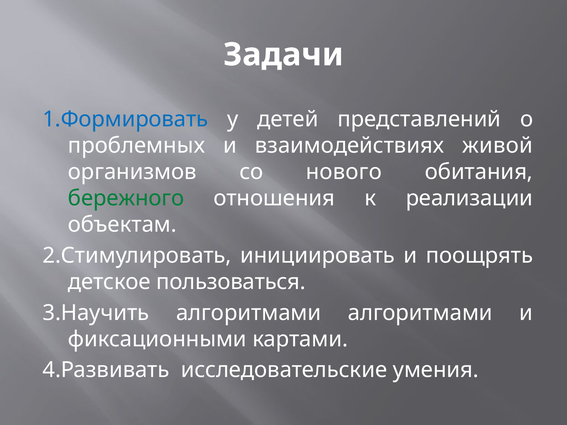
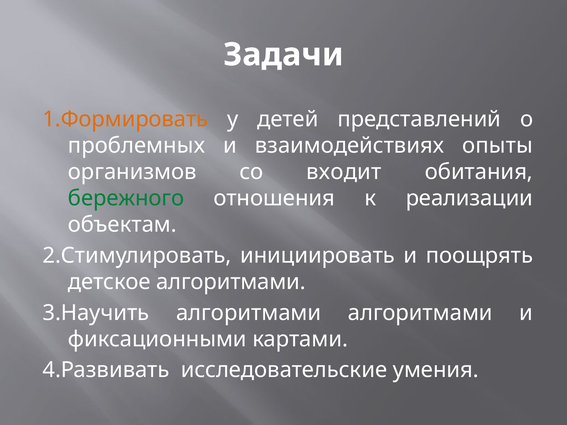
1.Формировать colour: blue -> orange (125, 119)
живой: живой -> опыты (497, 146)
нового: нового -> входит (344, 172)
детское пользоваться: пользоваться -> алгоритмами (231, 282)
